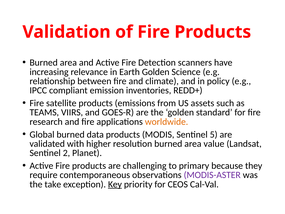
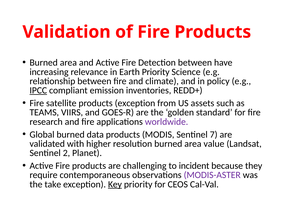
Detection scanners: scanners -> between (195, 63)
Earth Golden: Golden -> Priority (156, 72)
IPCC underline: none -> present (38, 90)
products emissions: emissions -> exception (135, 103)
worldwide colour: orange -> purple (167, 122)
5: 5 -> 7 (214, 134)
primary: primary -> incident (194, 166)
